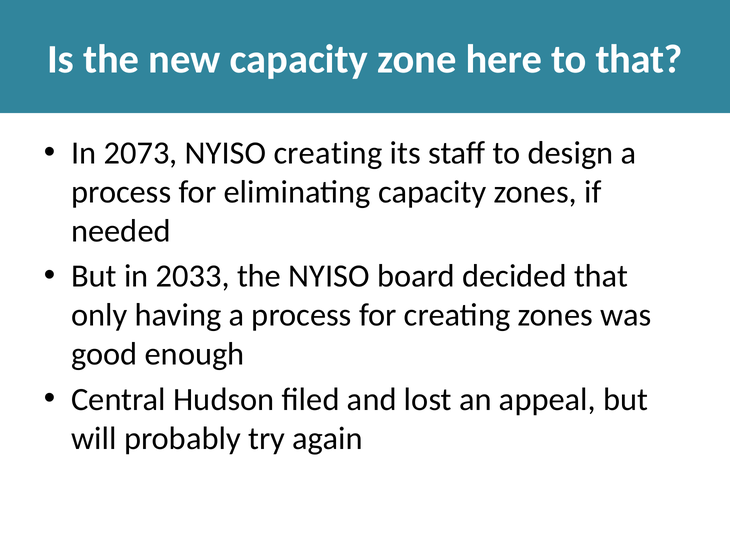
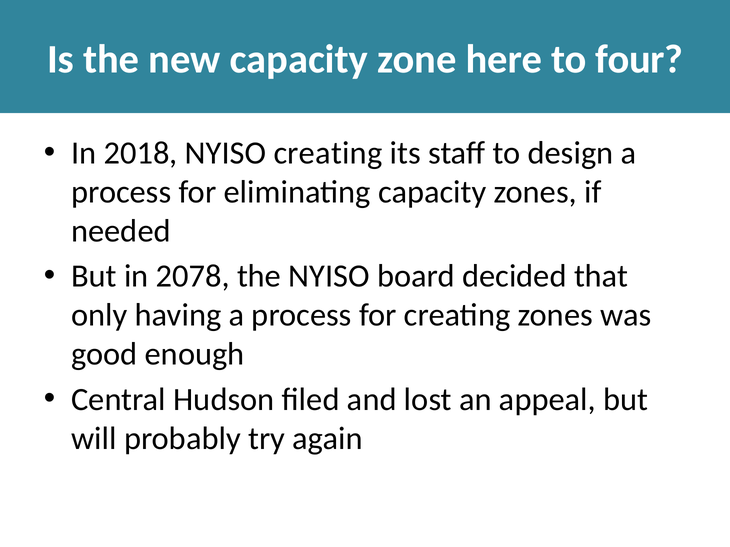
to that: that -> four (639, 59)
2073: 2073 -> 2018 (141, 153)
2033: 2033 -> 2078 (193, 276)
